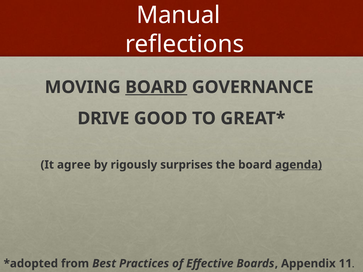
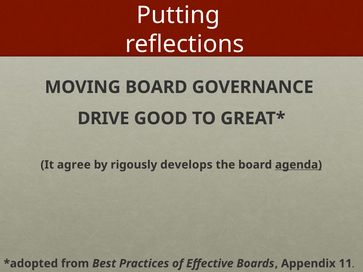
Manual: Manual -> Putting (178, 15)
BOARD underline: present -> none (156, 87)
surprises: surprises -> develops (186, 165)
